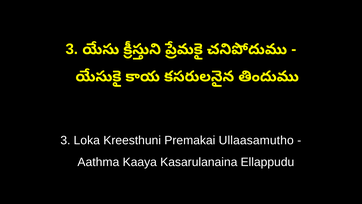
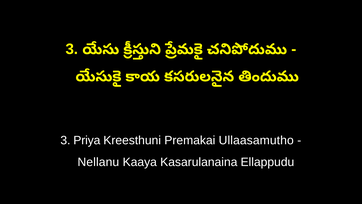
Loka: Loka -> Priya (87, 140)
Aathma: Aathma -> Nellanu (98, 162)
